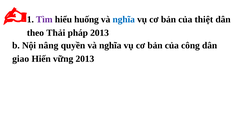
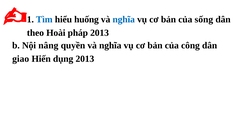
Tìm colour: purple -> blue (44, 19)
thiệt: thiệt -> sống (204, 19)
Thải: Thải -> Hoài (56, 33)
vững: vững -> dụng (63, 59)
